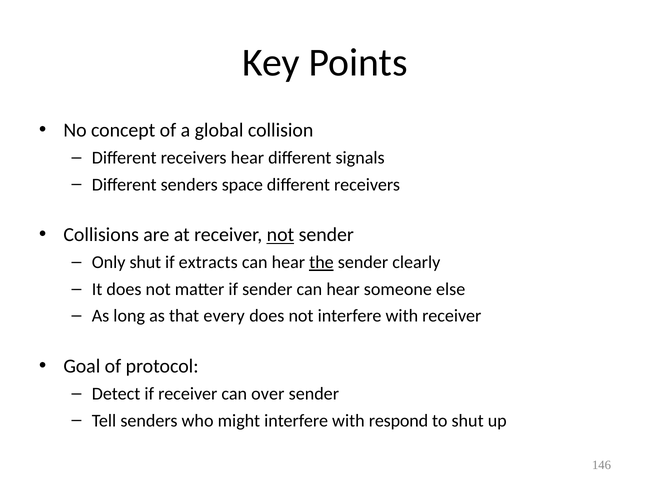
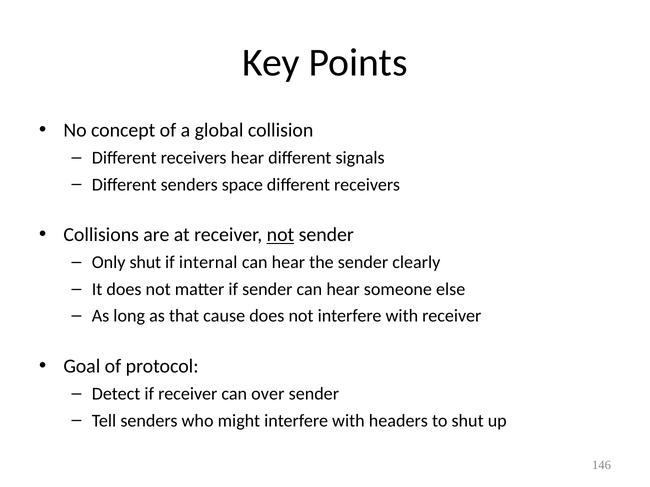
extracts: extracts -> internal (208, 263)
the underline: present -> none (321, 263)
every: every -> cause (224, 316)
respond: respond -> headers (398, 421)
